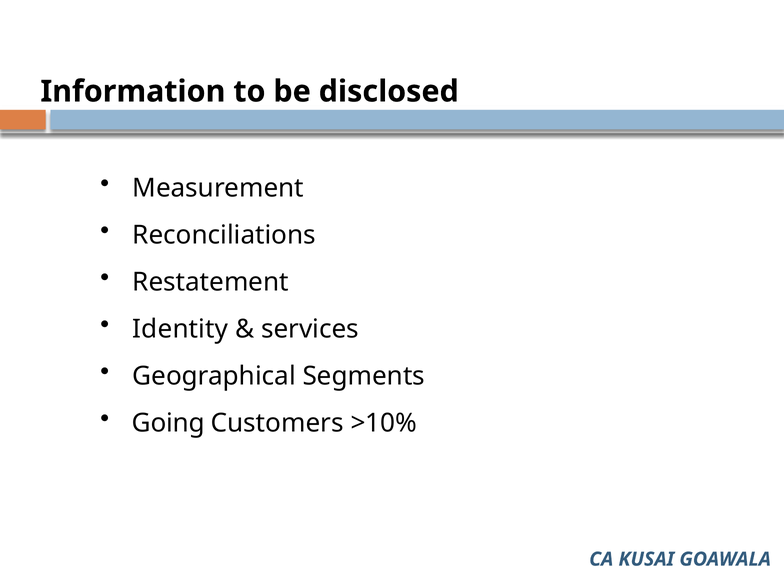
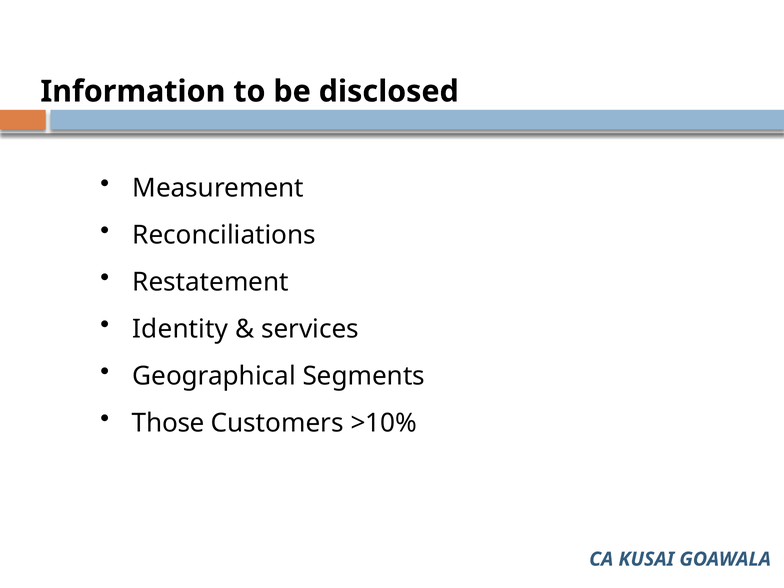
Going: Going -> Those (168, 423)
